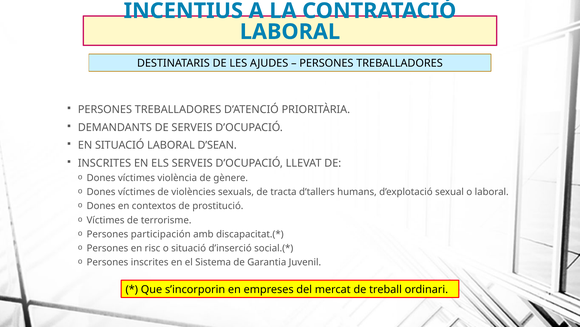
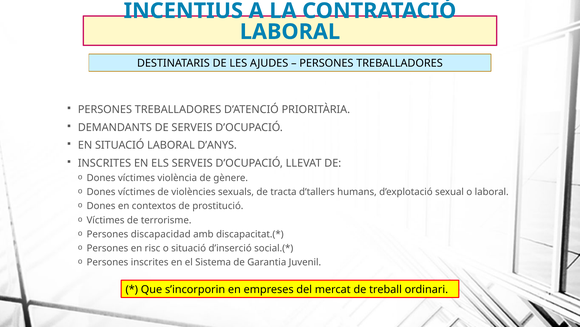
D’SEAN: D’SEAN -> D’ANYS (217, 145)
participación: participación -> discapacidad (161, 234)
